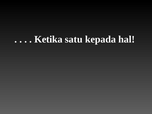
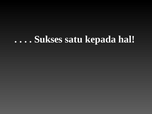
Ketika: Ketika -> Sukses (48, 39)
